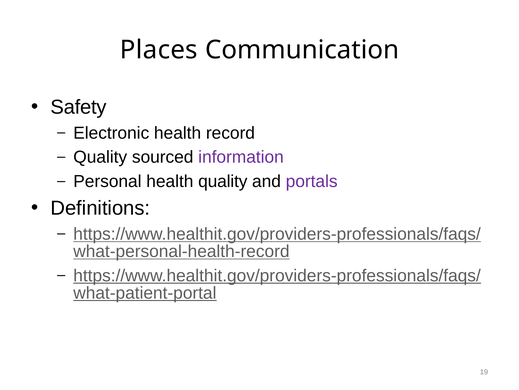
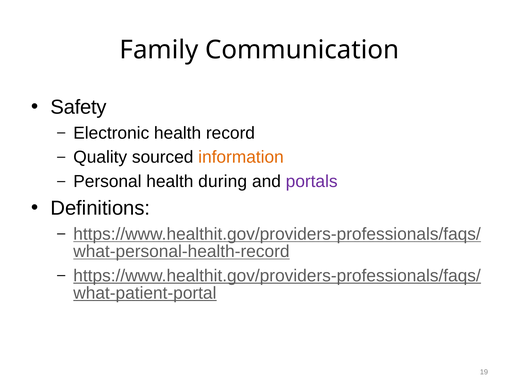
Places: Places -> Family (159, 50)
information colour: purple -> orange (241, 157)
health quality: quality -> during (223, 181)
